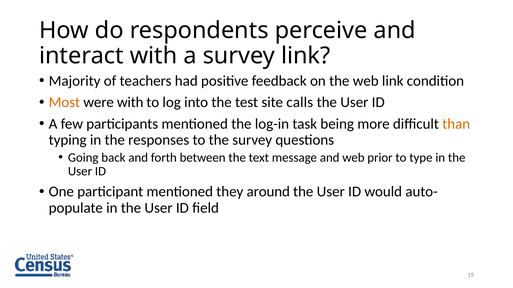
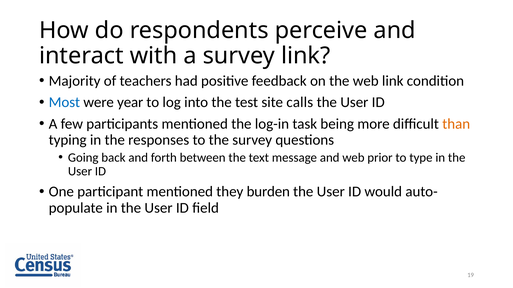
Most colour: orange -> blue (64, 103)
were with: with -> year (130, 103)
around: around -> burden (268, 192)
